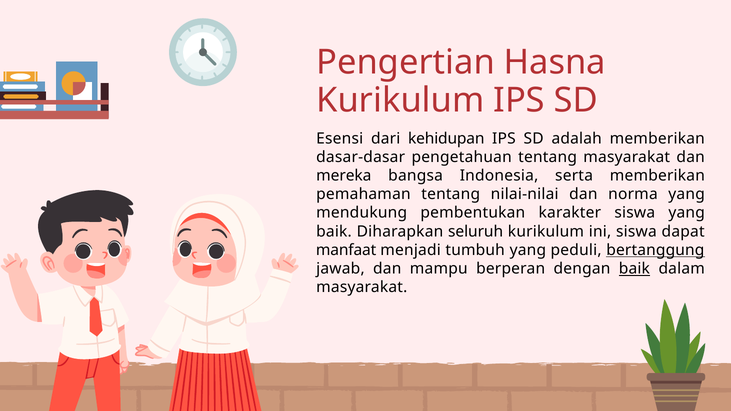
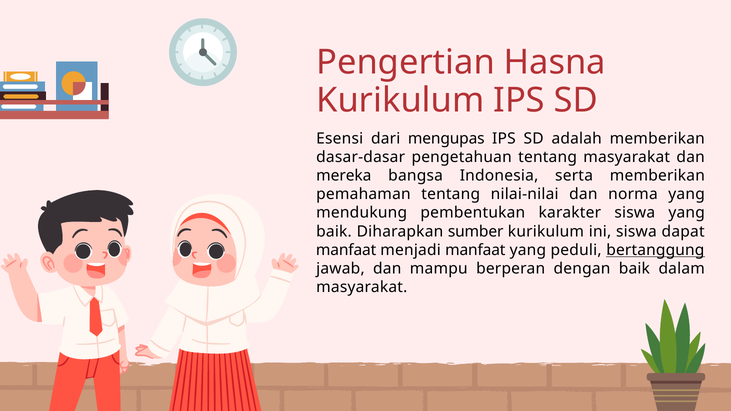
kehidupan: kehidupan -> mengupas (446, 139)
seluruh: seluruh -> sumber (476, 232)
menjadi tumbuh: tumbuh -> manfaat (475, 250)
baik underline: present -> none (634, 269)
